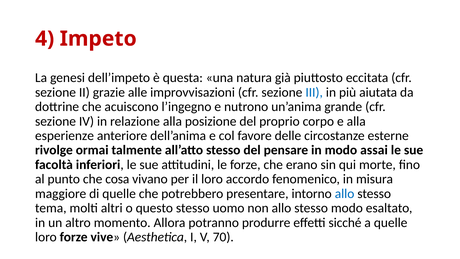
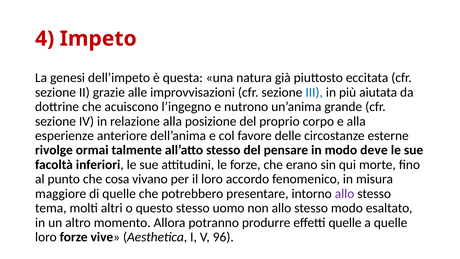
assai: assai -> deve (374, 150)
allo colour: blue -> purple (345, 193)
effetti sicché: sicché -> quelle (345, 222)
70: 70 -> 96 (223, 237)
